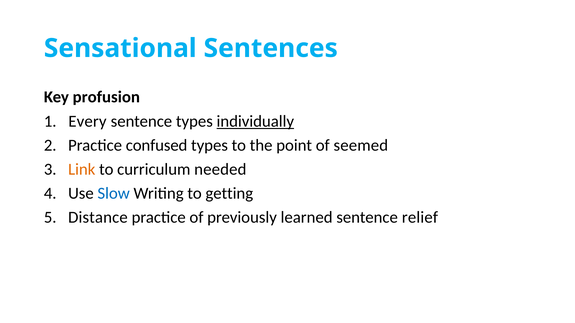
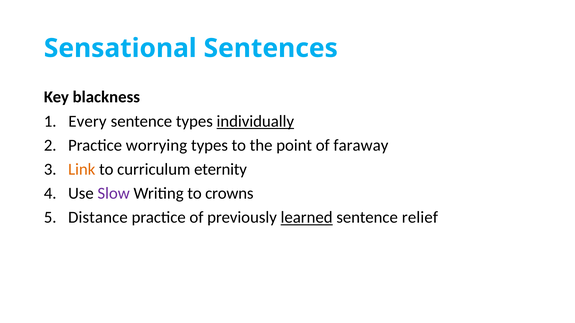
profusion: profusion -> blackness (106, 97)
confused: confused -> worrying (156, 145)
seemed: seemed -> faraway (361, 145)
needed: needed -> eternity (220, 170)
Slow colour: blue -> purple (114, 194)
getting: getting -> crowns (229, 194)
learned underline: none -> present (307, 218)
